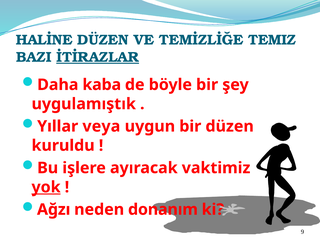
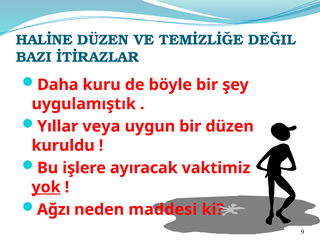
TEMIZ: TEMIZ -> DEĞIL (272, 40)
İTİRAZLAR underline: present -> none (98, 57)
kaba: kaba -> kuru (102, 85)
donanım: donanım -> maddesi (163, 210)
